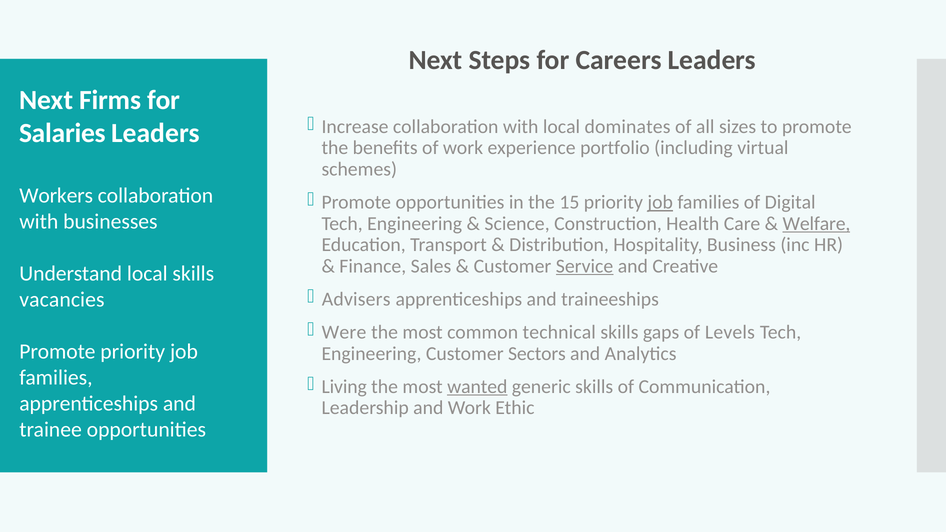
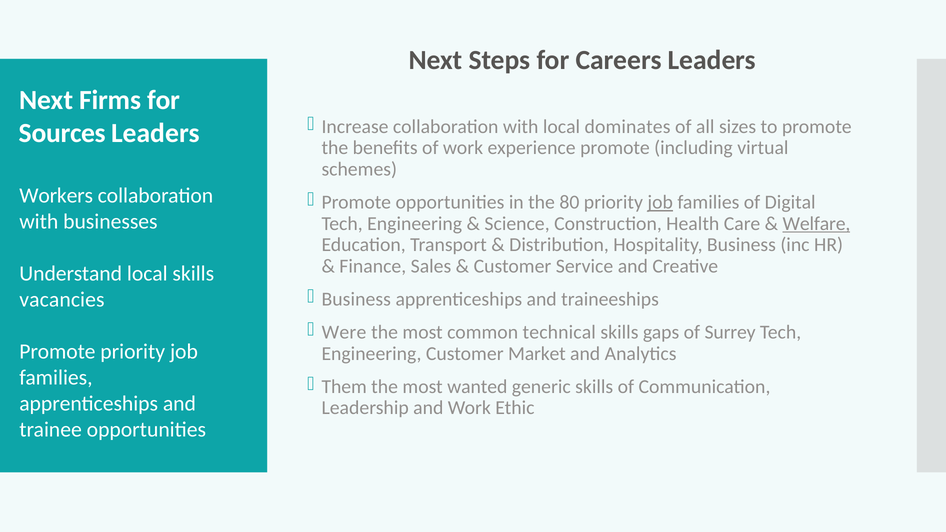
Salaries: Salaries -> Sources (62, 133)
experience portfolio: portfolio -> promote (615, 148)
15: 15 -> 80 (569, 202)
Service underline: present -> none (585, 266)
Advisers: Advisers -> Business (356, 299)
Levels: Levels -> Surrey (730, 332)
Sectors: Sectors -> Market (537, 354)
Living: Living -> Them (344, 387)
wanted underline: present -> none (477, 387)
